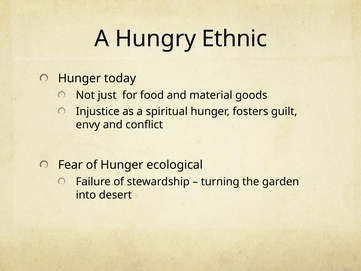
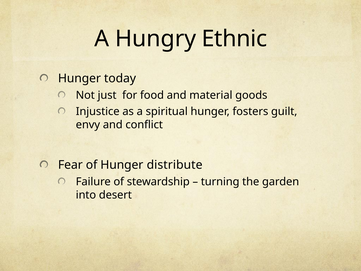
ecological: ecological -> distribute (175, 165)
